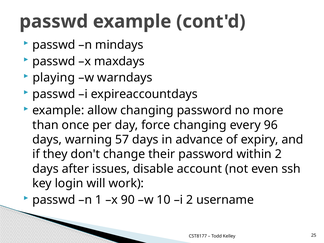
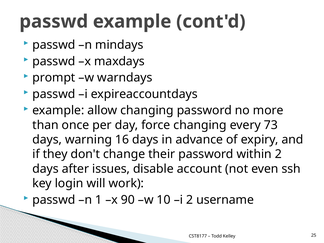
playing: playing -> prompt (54, 78)
96: 96 -> 73 (271, 125)
57: 57 -> 16 (122, 140)
